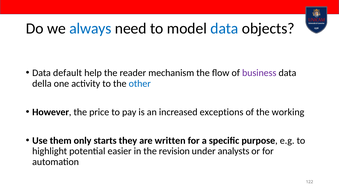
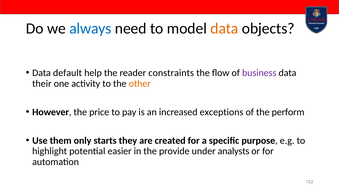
data colour: blue -> orange (224, 28)
mechanism: mechanism -> constraints (171, 73)
della: della -> their (42, 83)
other colour: blue -> orange (140, 83)
working: working -> perform (288, 112)
written: written -> created (170, 140)
revision: revision -> provide (174, 151)
